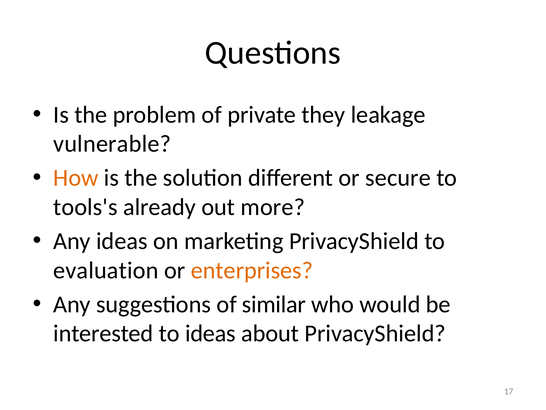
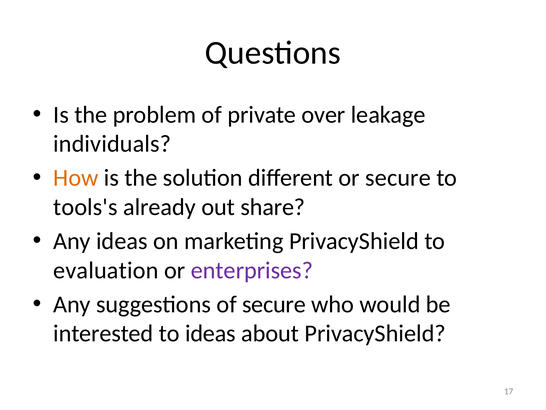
they: they -> over (323, 115)
vulnerable: vulnerable -> individuals (112, 144)
more: more -> share (273, 207)
enterprises colour: orange -> purple (252, 270)
of similar: similar -> secure (274, 304)
